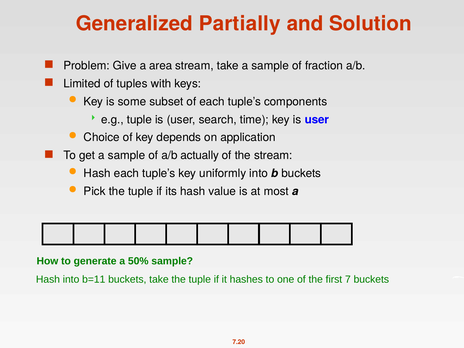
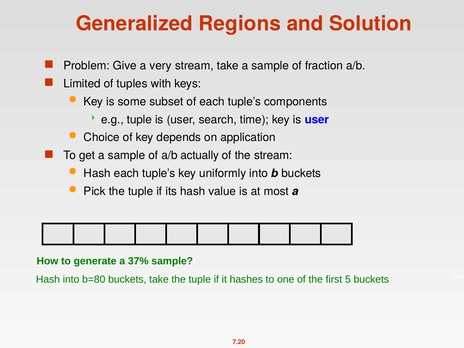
Partially: Partially -> Regions (240, 24)
area: area -> very (161, 66)
50%: 50% -> 37% (138, 261)
b=11: b=11 -> b=80 (94, 279)
7: 7 -> 5 (348, 279)
